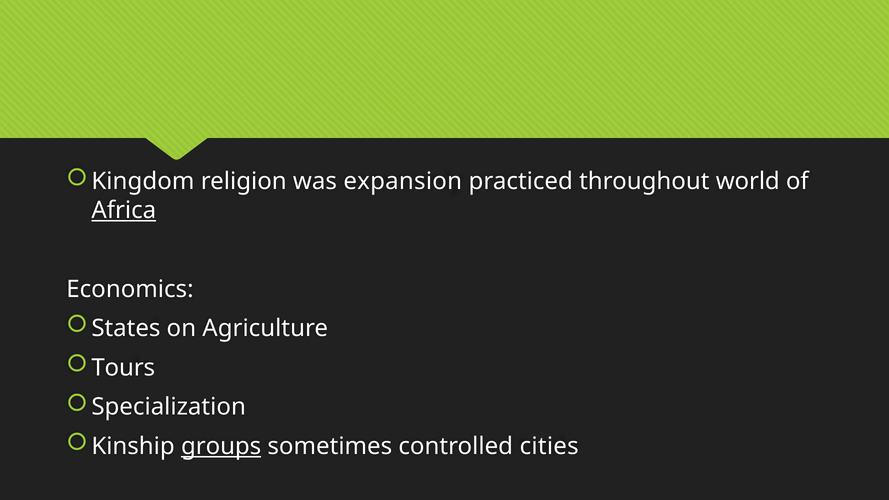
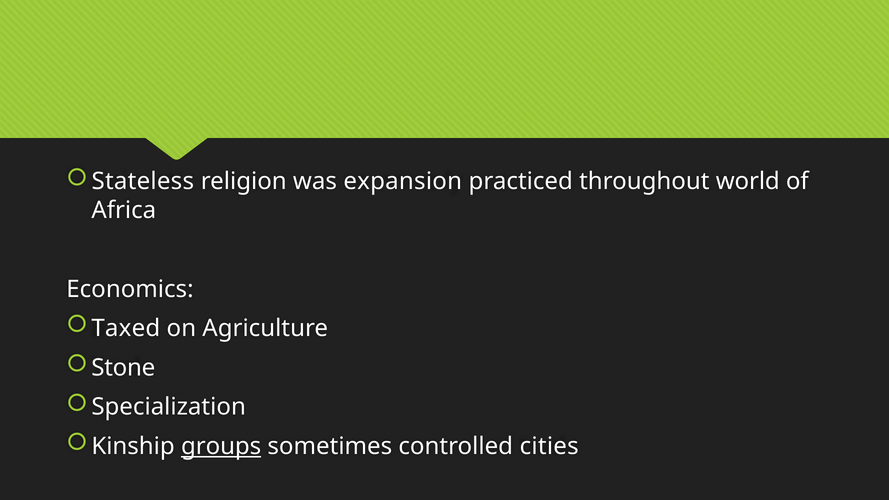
Kingdom: Kingdom -> Stateless (143, 182)
Africa underline: present -> none (124, 210)
States: States -> Taxed (126, 328)
Tours: Tours -> Stone (123, 368)
